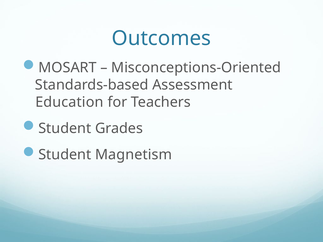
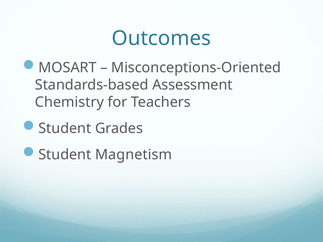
Education: Education -> Chemistry (69, 102)
